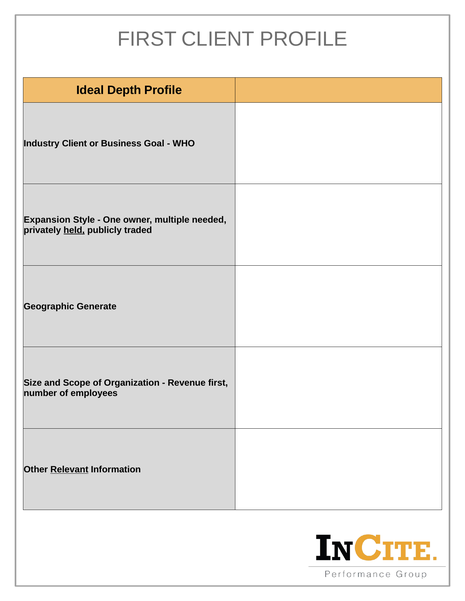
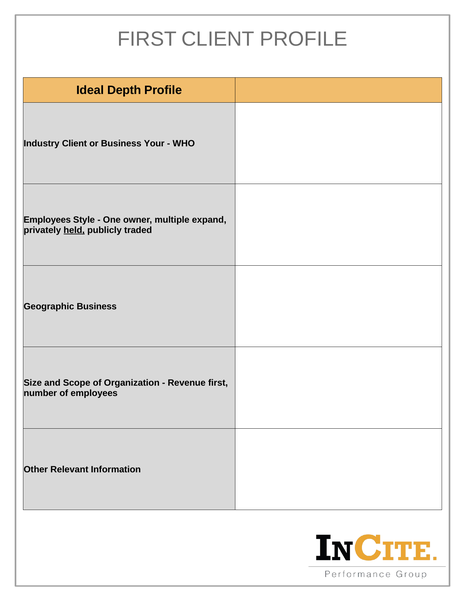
Goal: Goal -> Your (154, 144)
Expansion: Expansion -> Employees (47, 220)
needed: needed -> expand (209, 220)
Geographic Generate: Generate -> Business (97, 307)
Relevant underline: present -> none (69, 470)
